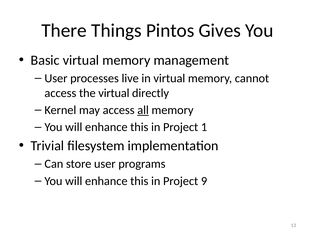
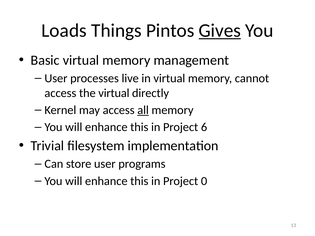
There: There -> Loads (64, 30)
Gives underline: none -> present (220, 30)
1: 1 -> 6 (204, 127)
9: 9 -> 0 (204, 181)
